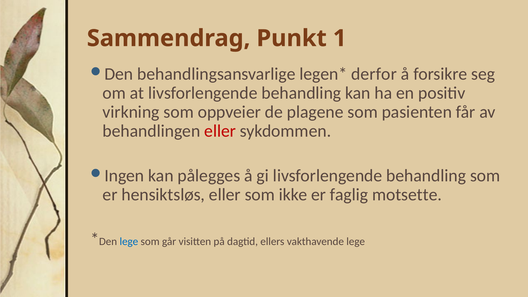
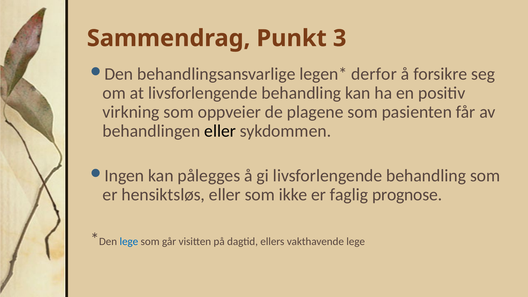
1: 1 -> 3 (340, 38)
eller colour: red -> black (220, 131)
motsette: motsette -> prognose (407, 195)
